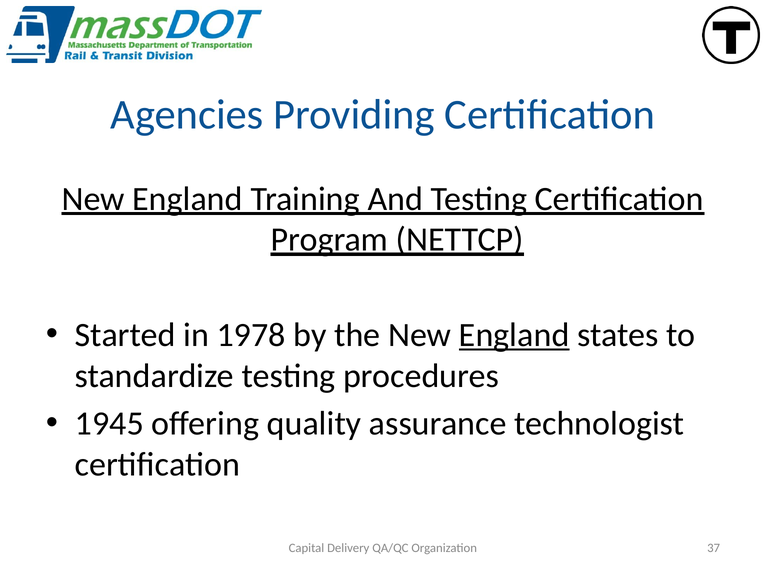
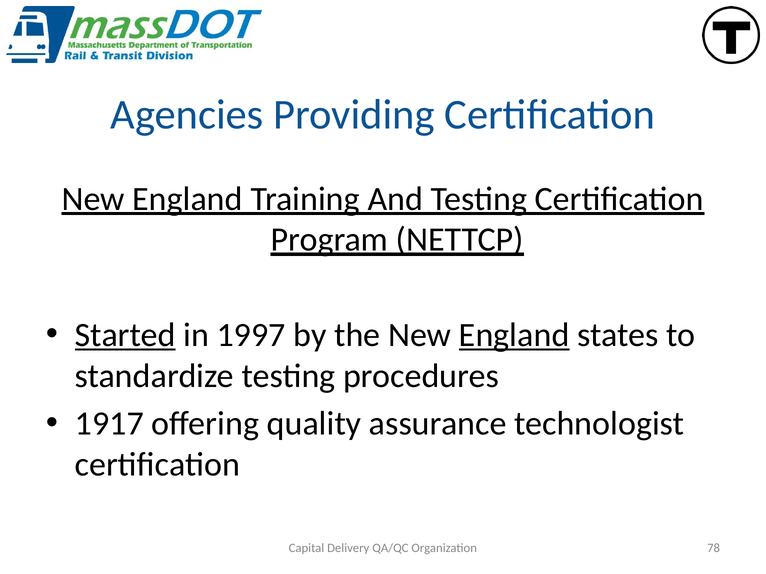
Started underline: none -> present (125, 335)
1978: 1978 -> 1997 (251, 335)
1945: 1945 -> 1917 (109, 424)
37: 37 -> 78 (714, 549)
